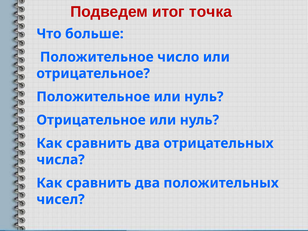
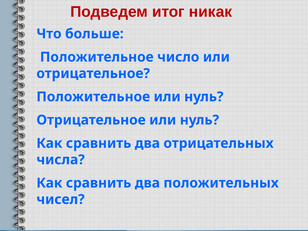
точка: точка -> никак (211, 12)
